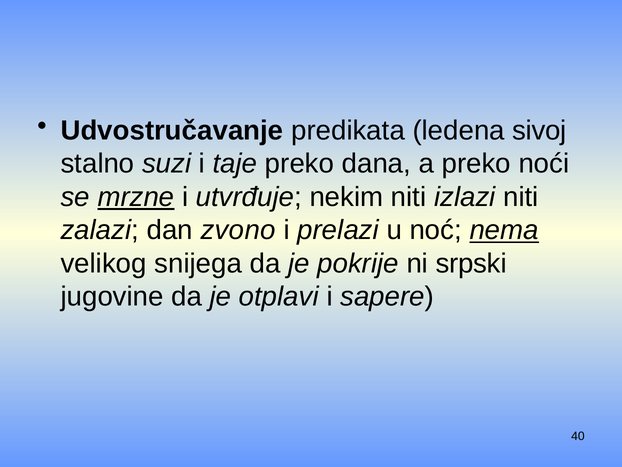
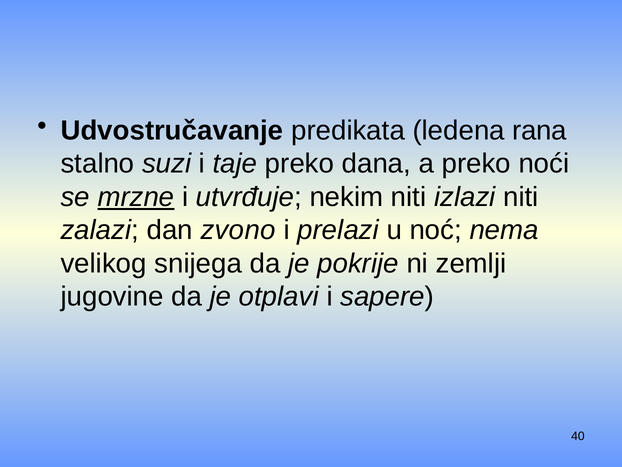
sivoj: sivoj -> rana (540, 130)
nema underline: present -> none (504, 230)
srpski: srpski -> zemlji (471, 263)
